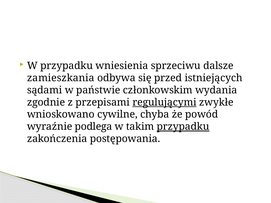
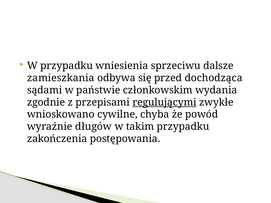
istniejących: istniejących -> dochodząca (214, 78)
podlega: podlega -> długów (93, 127)
przypadku underline: present -> none (183, 127)
